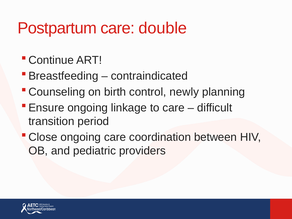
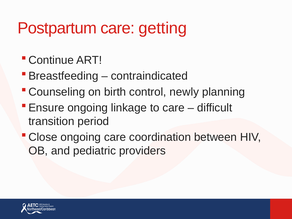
double: double -> getting (163, 28)
